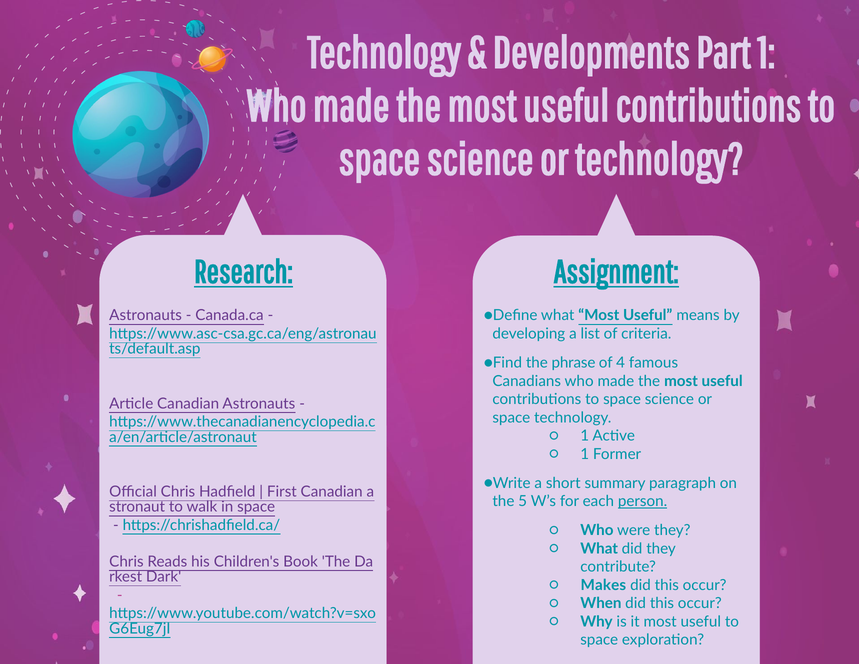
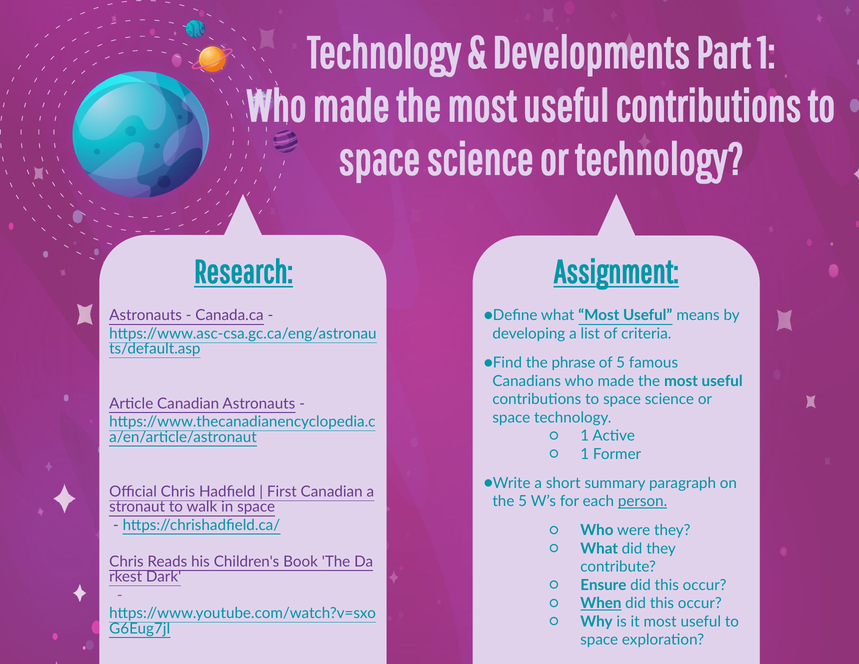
of 4: 4 -> 5 (621, 363)
Makes: Makes -> Ensure (603, 585)
When underline: none -> present (601, 603)
